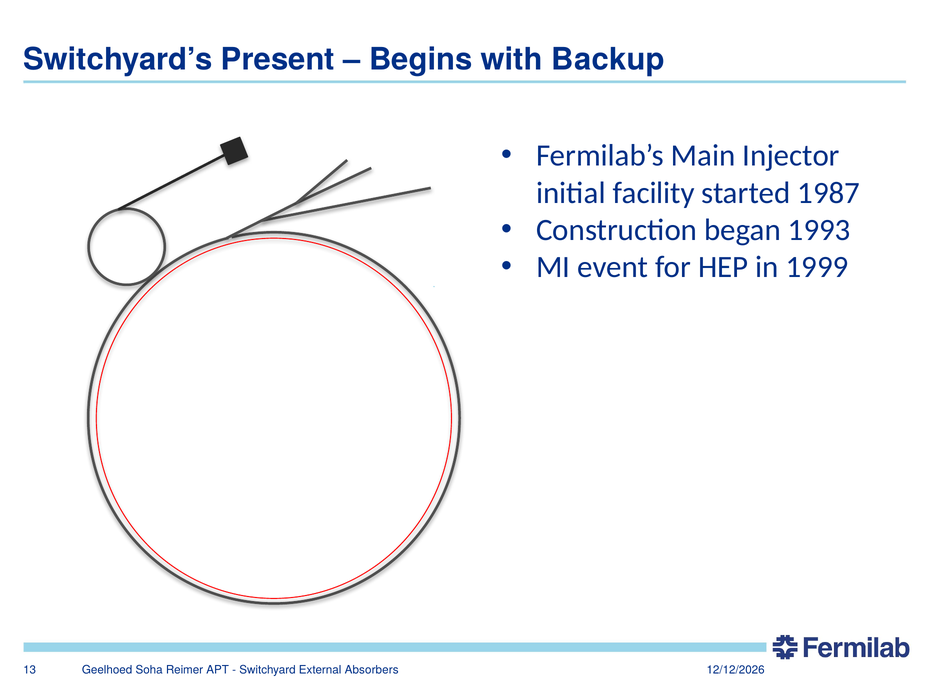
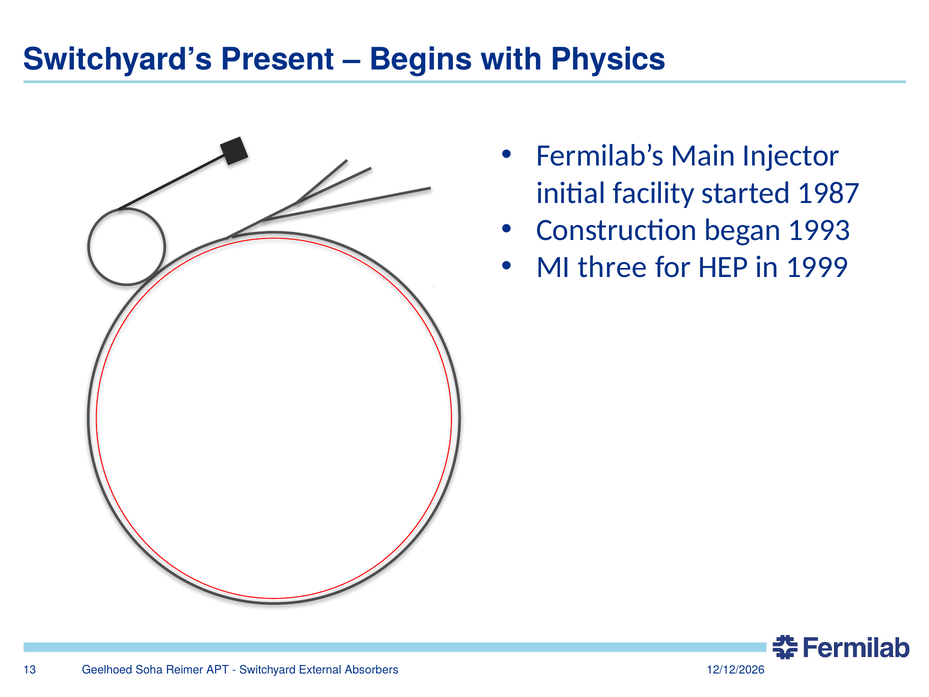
Backup: Backup -> Physics (608, 59)
event: event -> three (613, 267)
